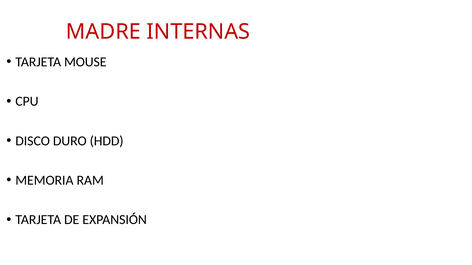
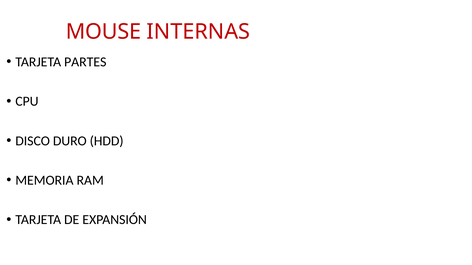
MADRE: MADRE -> MOUSE (104, 32)
MOUSE: MOUSE -> PARTES (85, 62)
